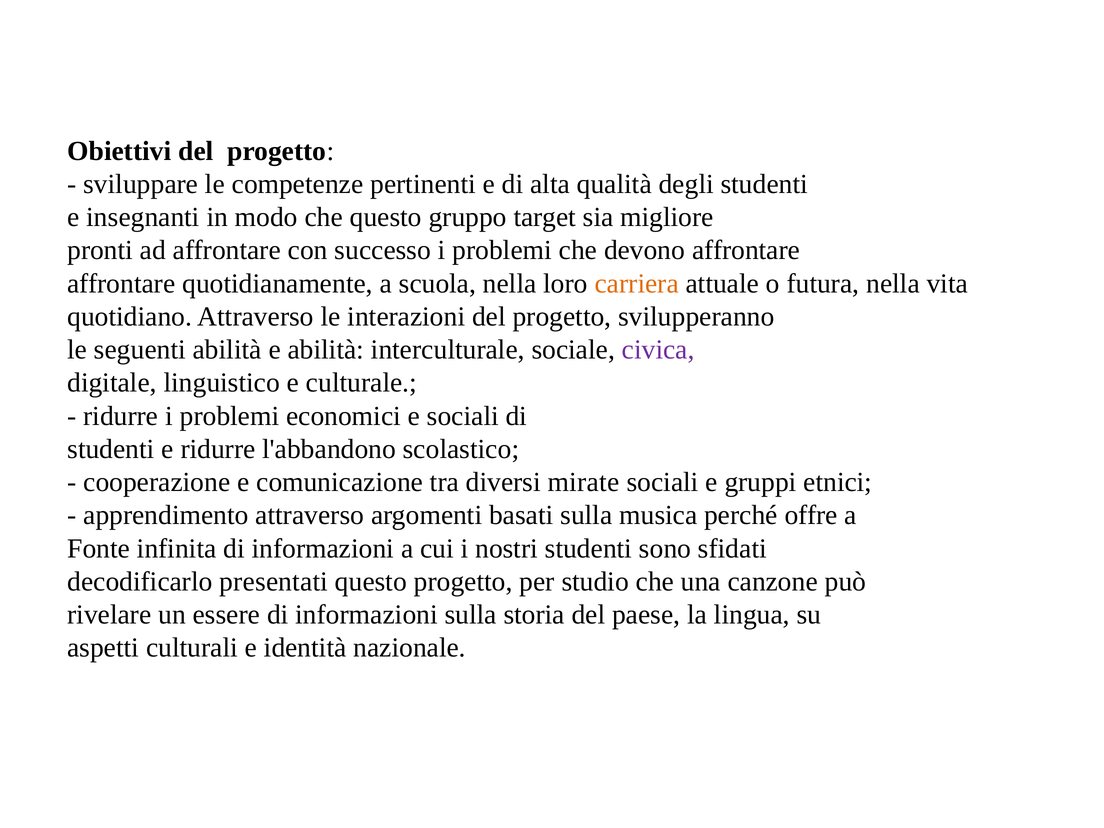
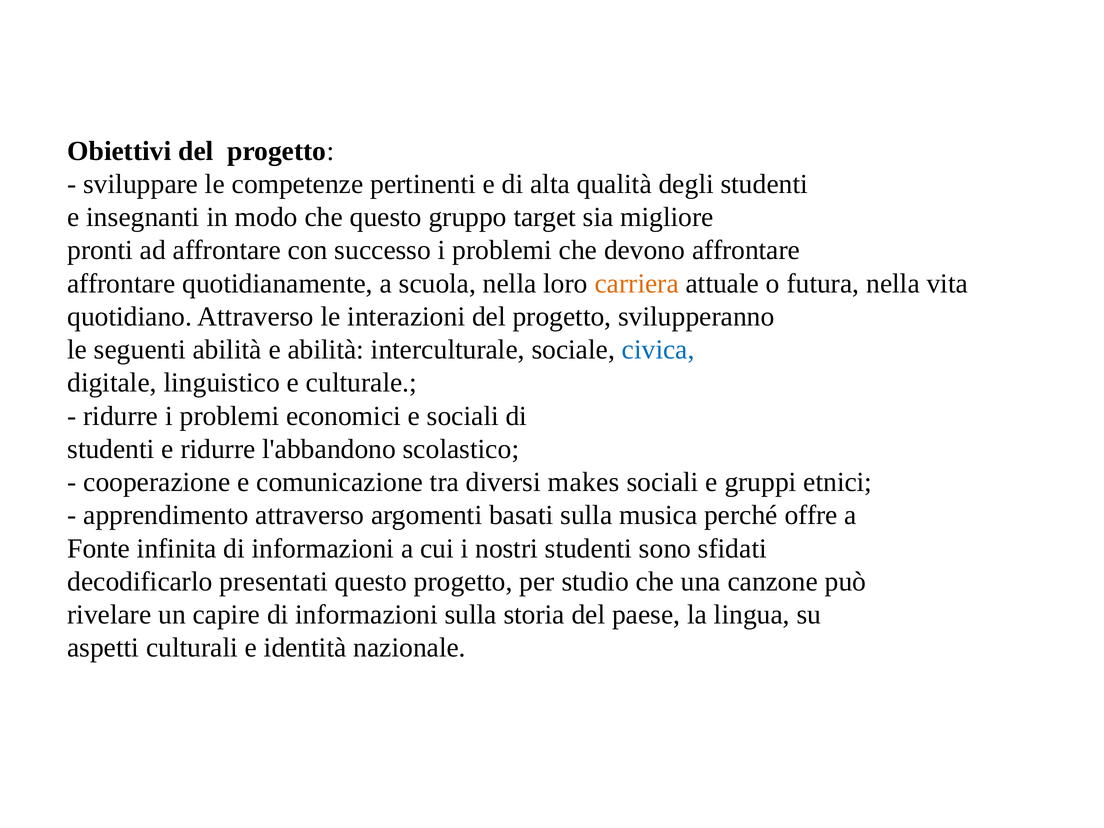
civica colour: purple -> blue (658, 350)
mirate: mirate -> makes (584, 482)
essere: essere -> capire (226, 615)
